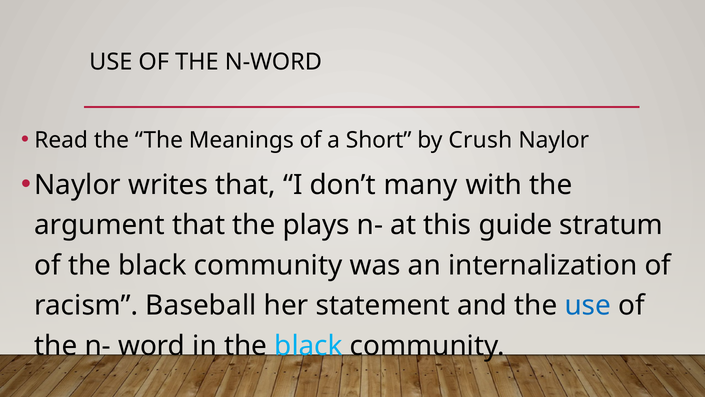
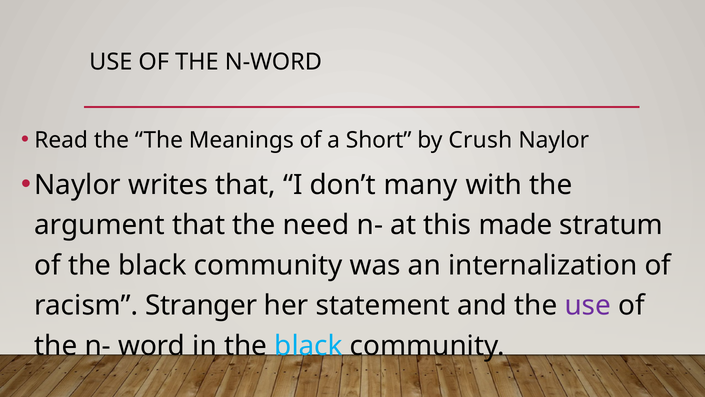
plays: plays -> need (316, 225)
guide: guide -> made (516, 225)
Baseball: Baseball -> Stranger (201, 305)
use colour: blue -> purple (588, 305)
